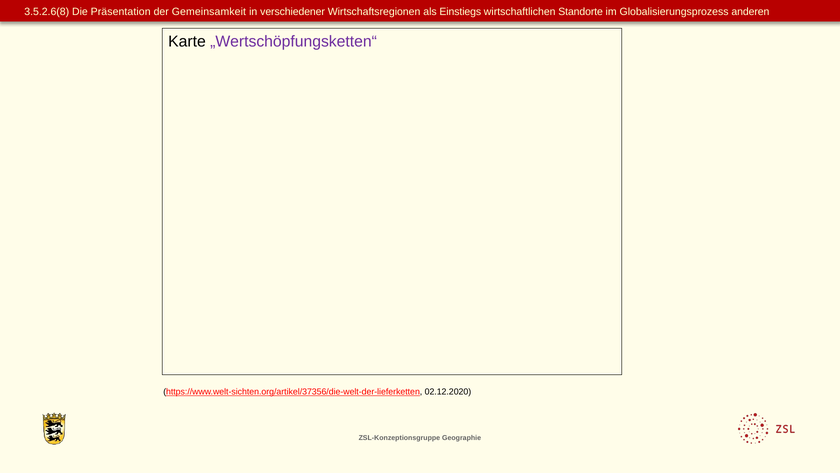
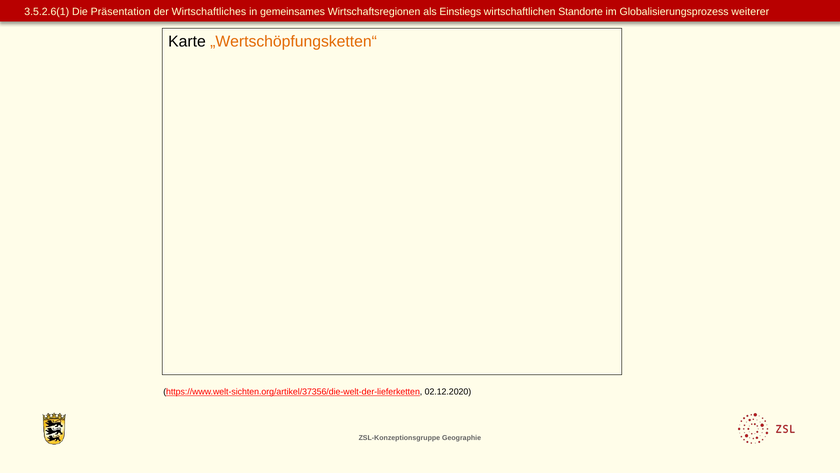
3.5.2.6(8: 3.5.2.6(8 -> 3.5.2.6(1 (47, 12)
Gemeinsamkeit: Gemeinsamkeit -> Wirtschaftliches (209, 12)
verschiedener: verschiedener -> gemeinsames (293, 12)
anderen: anderen -> weiterer (750, 12)
„Wertschöpfungsketten“ colour: purple -> orange (294, 42)
